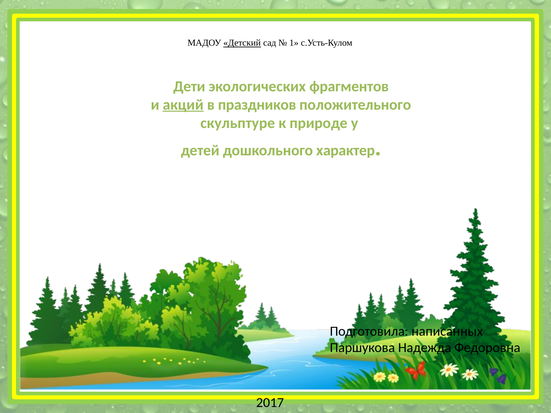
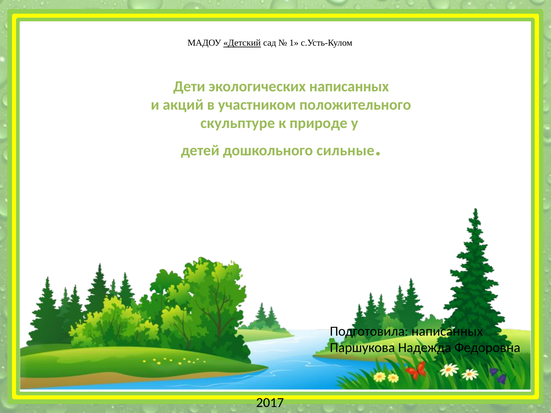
экологических фрагментов: фрагментов -> написанных (349, 86)
акций underline: present -> none (183, 105)
праздников: праздников -> участником (257, 105)
характер: характер -> сильные (345, 151)
